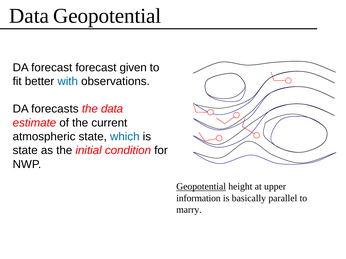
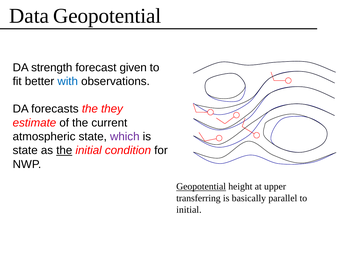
DA forecast: forecast -> strength (52, 68)
the data: data -> they (112, 109)
which colour: blue -> purple (125, 137)
the underline: none -> present (64, 151)
information: information -> transferring (198, 198)
marry: marry -> initial (189, 210)
